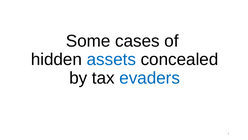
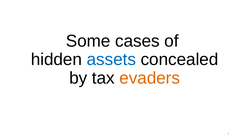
evaders colour: blue -> orange (150, 78)
